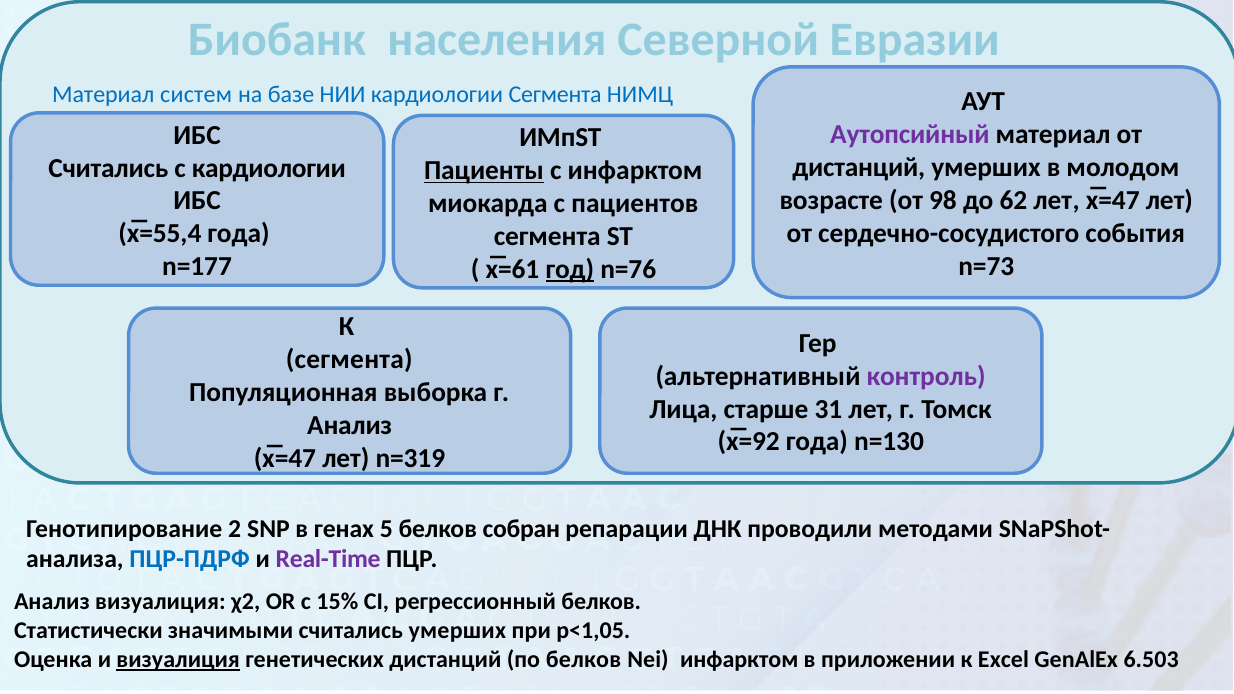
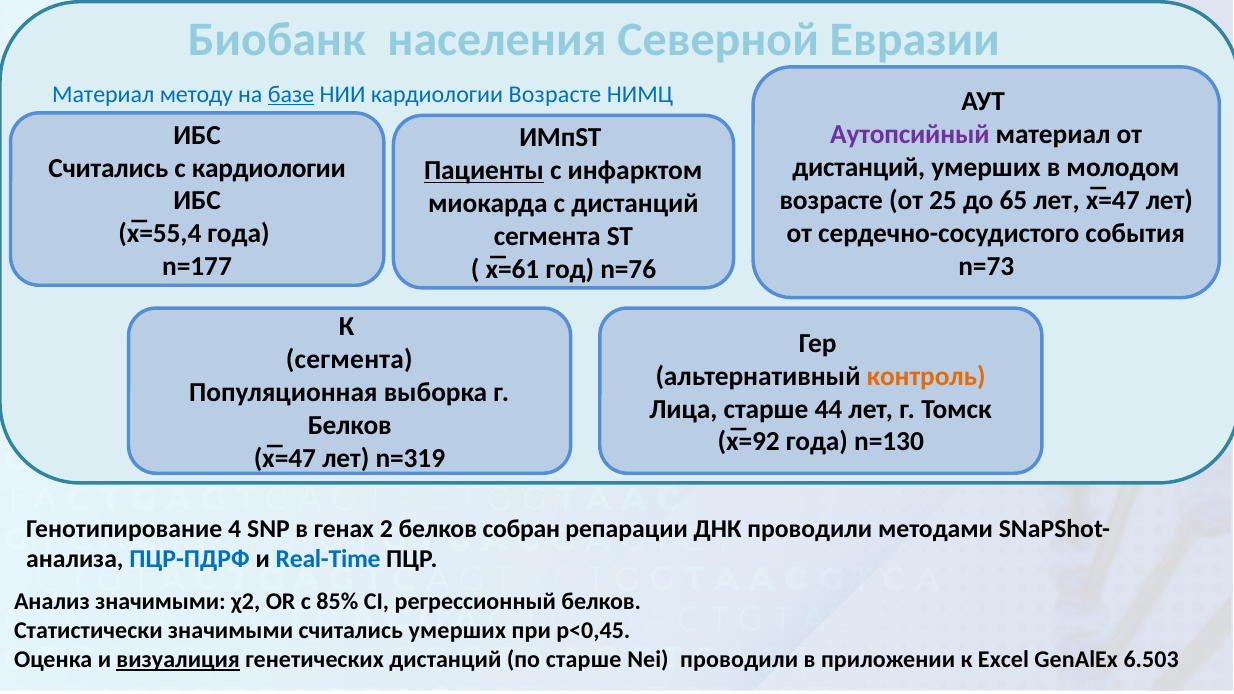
систем: систем -> методу (196, 94)
базе underline: none -> present (291, 94)
кардиологии Сегмента: Сегмента -> Возрасте (555, 94)
98: 98 -> 25 (943, 201)
62: 62 -> 65 (1013, 201)
с пациентов: пациентов -> дистанций (635, 204)
год underline: present -> none (570, 269)
контроль colour: purple -> orange (926, 376)
31: 31 -> 44 (828, 409)
Анализ: Анализ -> Белков (350, 426)
2: 2 -> 4 (235, 529)
5: 5 -> 2 (386, 529)
Real-Time colour: purple -> blue (328, 560)
Анализ визуалиция: визуалиция -> значимыми (161, 602)
15%: 15% -> 85% (337, 602)
p<1,05: p<1,05 -> p<0,45 (593, 631)
по белков: белков -> старше (584, 660)
Nei инфарктом: инфарктом -> проводили (739, 660)
